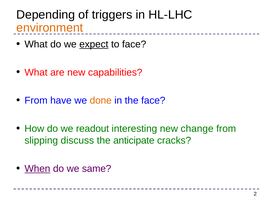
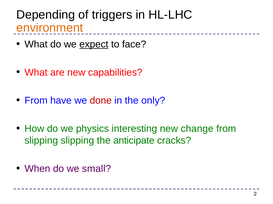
done colour: orange -> red (101, 101)
the face: face -> only (153, 101)
readout: readout -> physics (92, 129)
slipping discuss: discuss -> slipping (77, 141)
When underline: present -> none (37, 169)
same: same -> small (97, 169)
